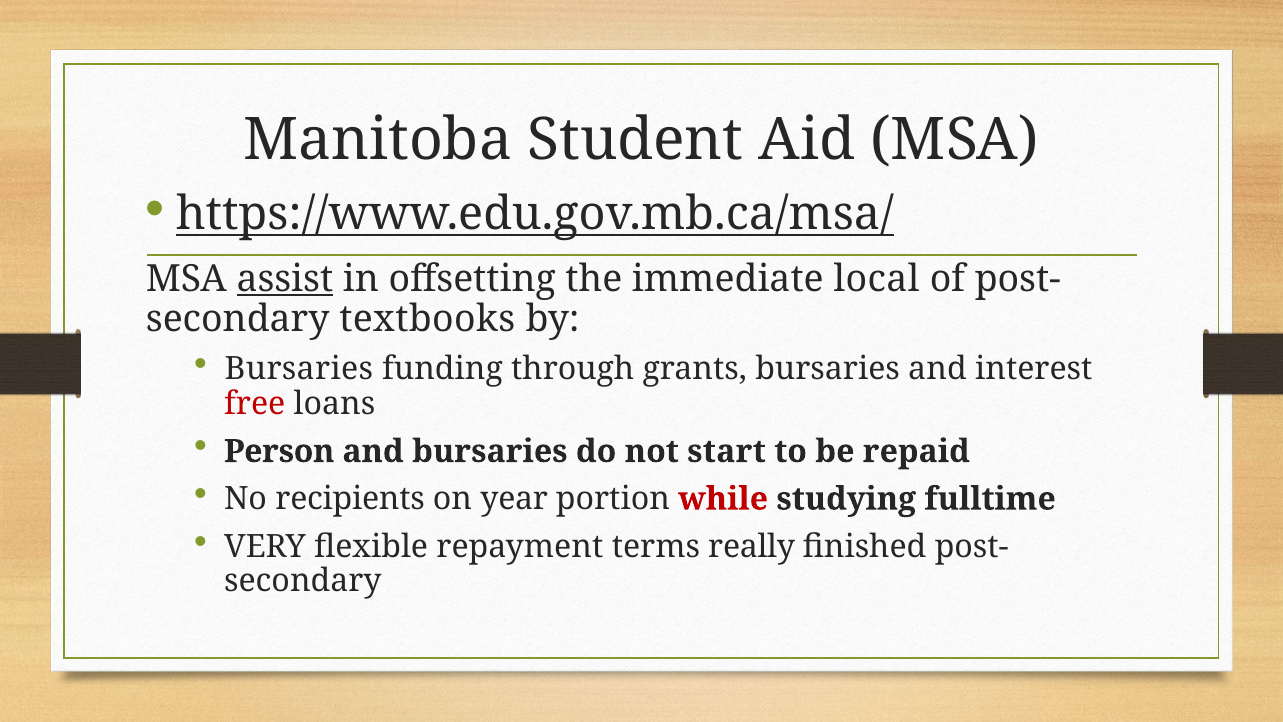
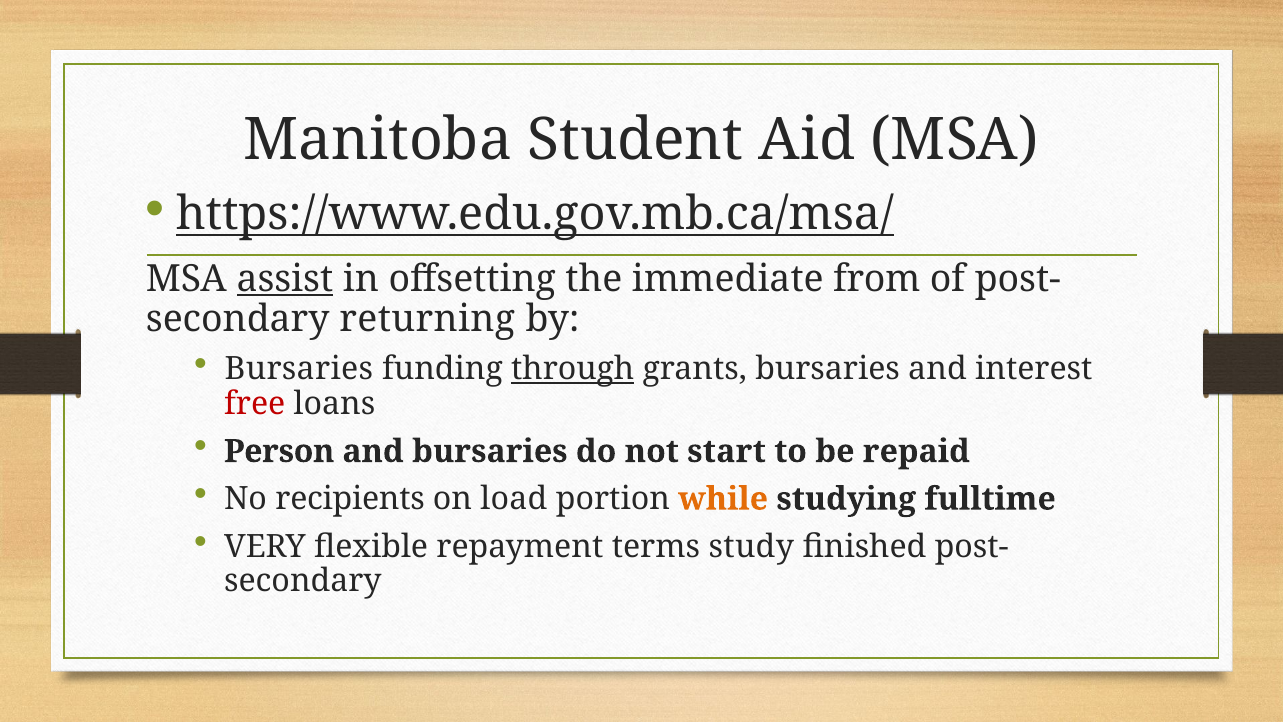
local: local -> from (877, 279)
textbooks: textbooks -> returning (427, 319)
through underline: none -> present (573, 369)
year: year -> load (514, 499)
while colour: red -> orange (723, 499)
really: really -> study (751, 546)
